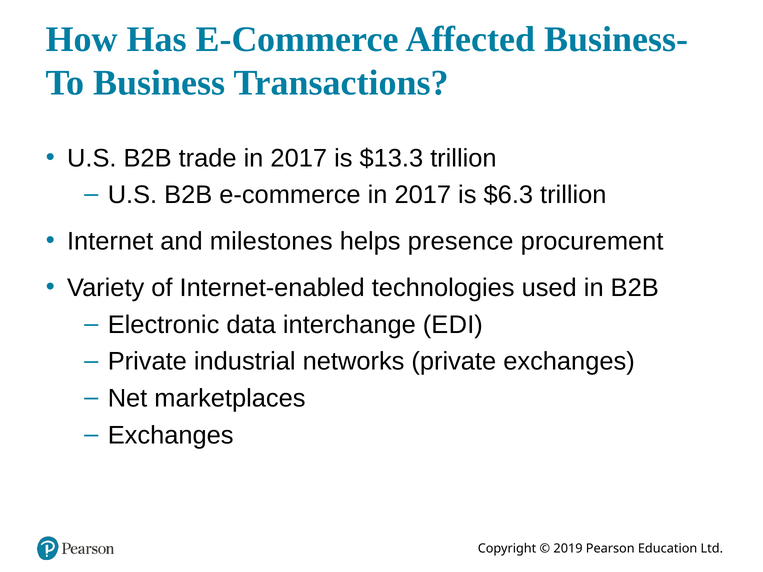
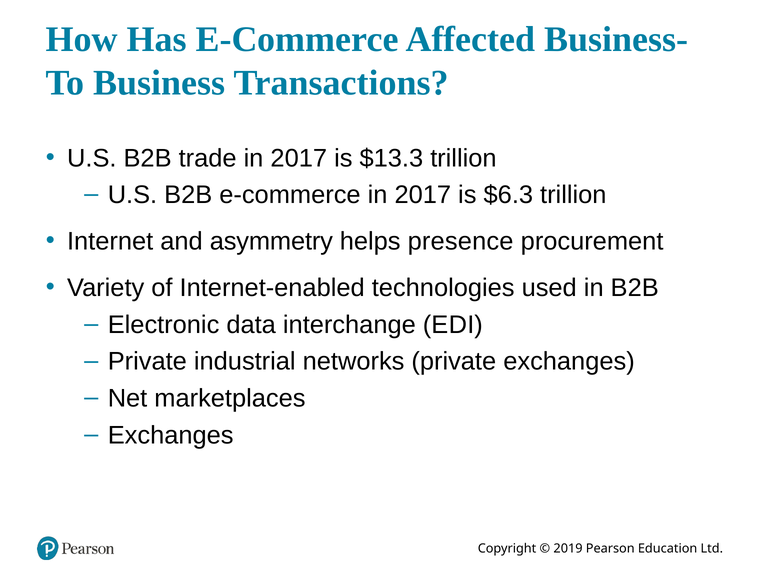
milestones: milestones -> asymmetry (271, 242)
